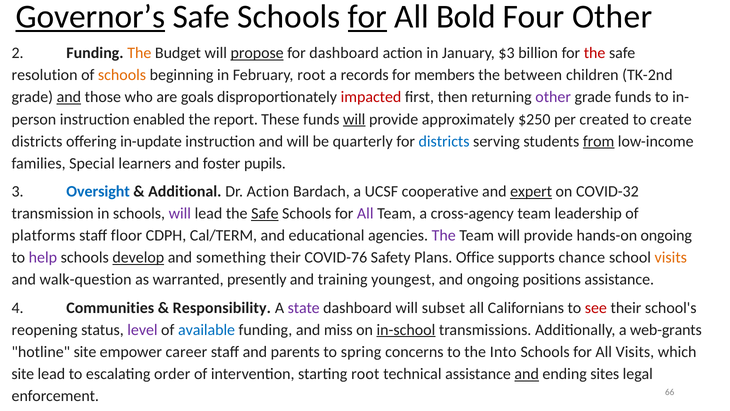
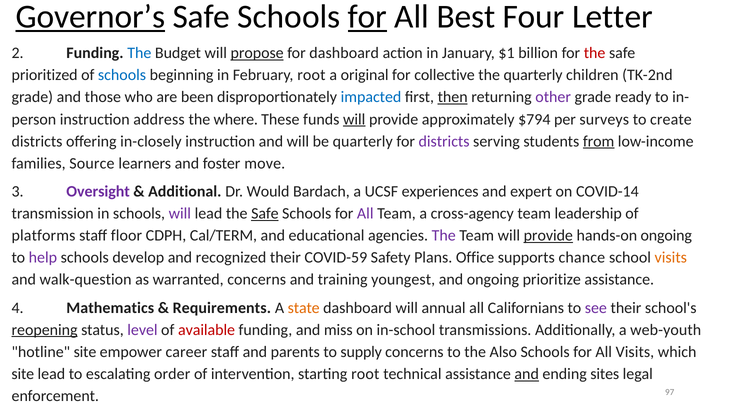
Bold: Bold -> Best (466, 17)
Four Other: Other -> Letter (612, 17)
The colour: orange -> blue (139, 53)
$3: $3 -> $1 (507, 53)
resolution: resolution -> prioritized (45, 75)
schools colour: orange -> blue (122, 75)
records: records -> original (365, 75)
members: members -> collective (445, 75)
the between: between -> quarterly (533, 75)
and underline: present -> none (69, 97)
goals: goals -> been (197, 97)
impacted colour: red -> blue (371, 97)
then underline: none -> present (453, 97)
grade funds: funds -> ready (633, 97)
enabled: enabled -> address (159, 119)
report: report -> where (236, 119)
$250: $250 -> $794 (534, 119)
created: created -> surveys (604, 119)
in-update: in-update -> in-closely (151, 141)
districts colour: blue -> purple (444, 141)
Special: Special -> Source (92, 163)
pupils: pupils -> move (265, 163)
Oversight colour: blue -> purple (98, 191)
Dr Action: Action -> Would (268, 191)
cooperative: cooperative -> experiences (440, 191)
expert underline: present -> none (531, 191)
COVID-32: COVID-32 -> COVID-14 (607, 191)
provide underline: none -> present (548, 235)
develop underline: present -> none (138, 257)
something: something -> recognized (231, 257)
COVID-76: COVID-76 -> COVID-59 (336, 257)
warranted presently: presently -> concerns (257, 279)
positions: positions -> prioritize (552, 279)
Communities: Communities -> Mathematics (110, 308)
Responsibility: Responsibility -> Requirements (222, 308)
state colour: purple -> orange (304, 308)
subset: subset -> annual (444, 308)
see colour: red -> purple (596, 308)
reopening underline: none -> present (45, 330)
available colour: blue -> red (207, 330)
in-school underline: present -> none (406, 330)
web-grants: web-grants -> web-youth (666, 330)
spring: spring -> supply (361, 352)
Into: Into -> Also (503, 352)
66: 66 -> 97 (670, 392)
